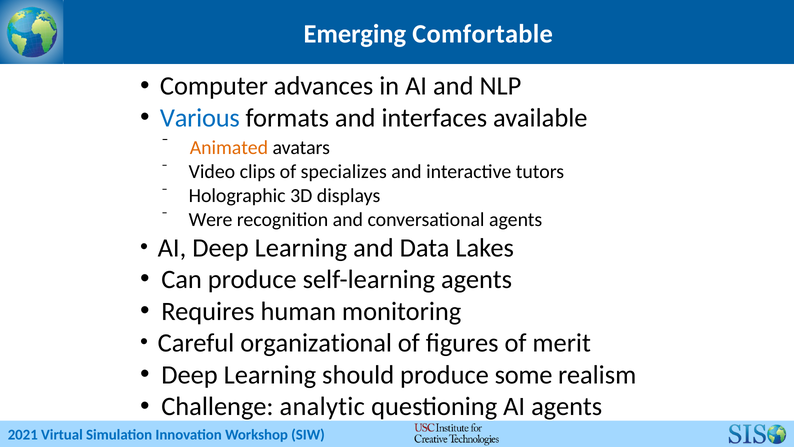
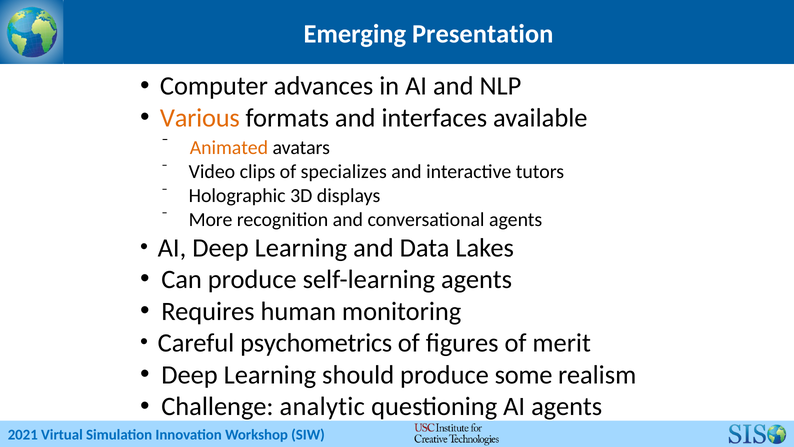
Comfortable: Comfortable -> Presentation (483, 34)
Various colour: blue -> orange (200, 118)
Were: Were -> More (211, 219)
organizational: organizational -> psychometrics (316, 343)
